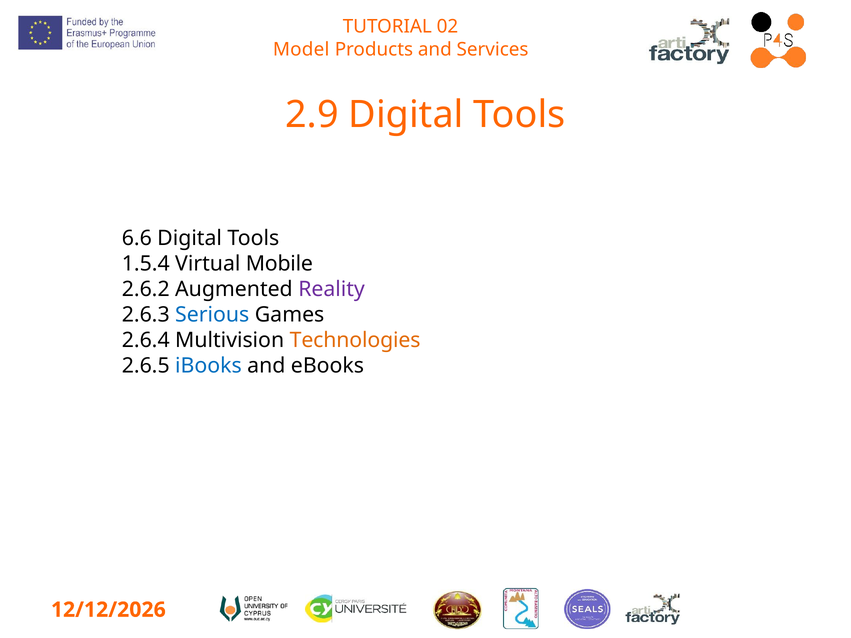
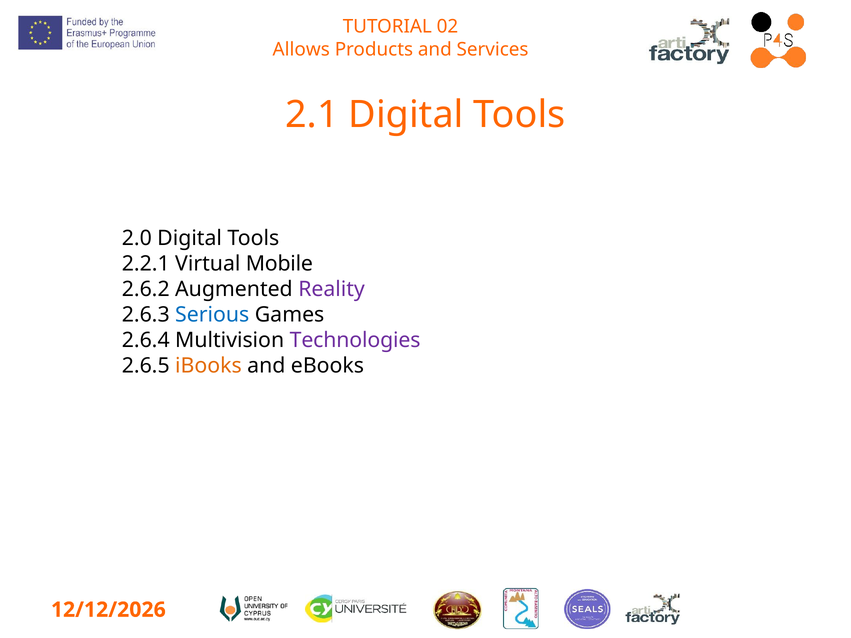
Model: Model -> Allows (301, 49)
2.9: 2.9 -> 2.1 (312, 115)
6.6: 6.6 -> 2.0 (137, 238)
1.5.4: 1.5.4 -> 2.2.1 (146, 264)
Technologies colour: orange -> purple (355, 340)
iBooks colour: blue -> orange (208, 366)
